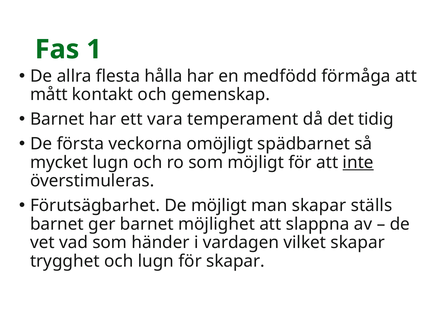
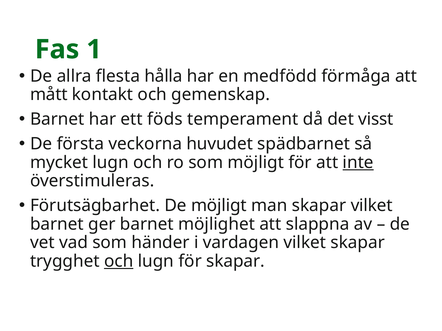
vara: vara -> föds (165, 119)
tidig: tidig -> visst (376, 119)
omöjligt: omöjligt -> huvudet (220, 144)
skapar ställs: ställs -> vilket (372, 206)
och underline: none -> present (119, 261)
